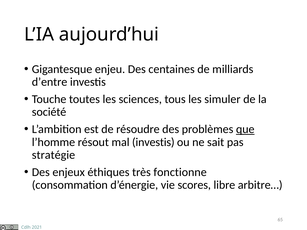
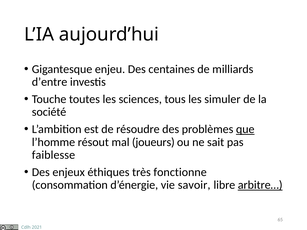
mal investis: investis -> joueurs (153, 142)
stratégie: stratégie -> faiblesse (53, 155)
scores: scores -> savoir (194, 185)
arbitre… underline: none -> present (260, 185)
